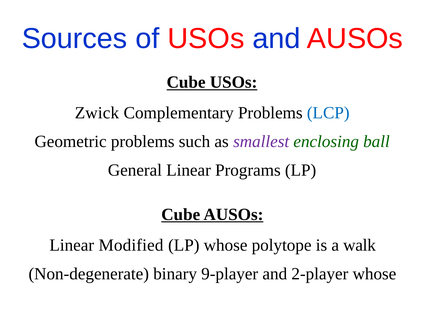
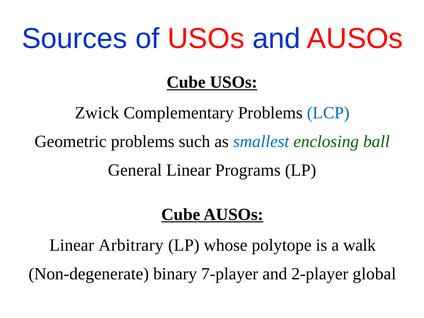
smallest colour: purple -> blue (261, 142)
Modified: Modified -> Arbitrary (131, 245)
9-player: 9-player -> 7-player (230, 274)
2-player whose: whose -> global (374, 274)
